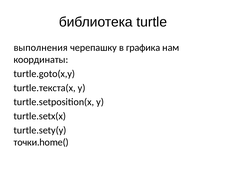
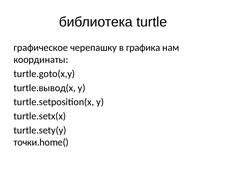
выполнения: выполнения -> графическое (41, 47)
turtle.текста(x: turtle.текста(x -> turtle.вывод(x (45, 88)
